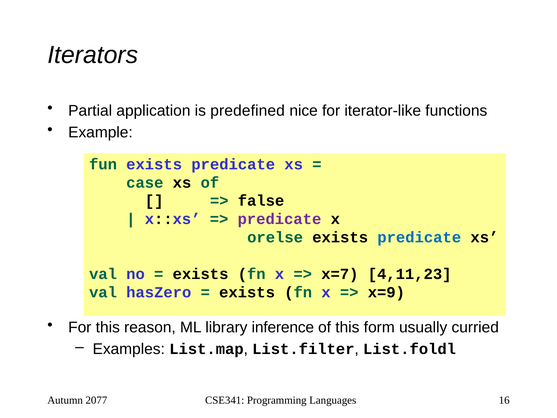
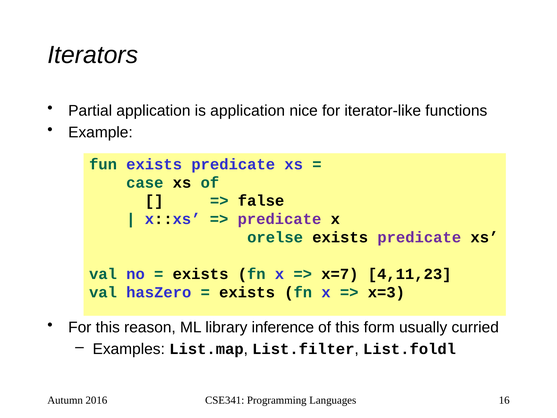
is predefined: predefined -> application (248, 111)
predicate colour: blue -> purple (419, 237)
x=9: x=9 -> x=3 (386, 292)
2077: 2077 -> 2016 (96, 400)
